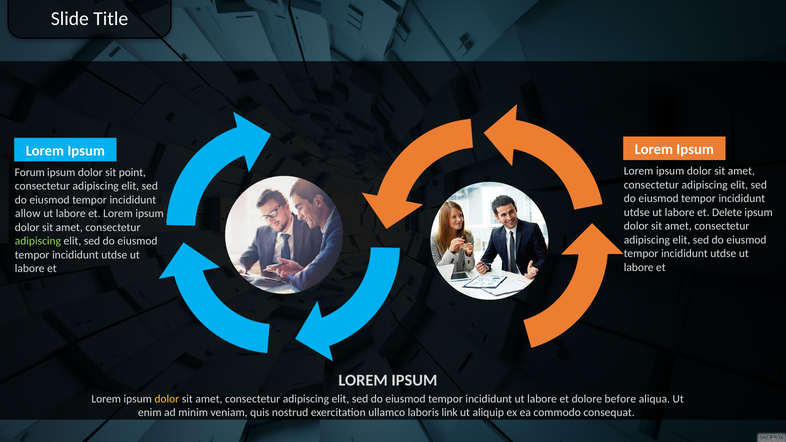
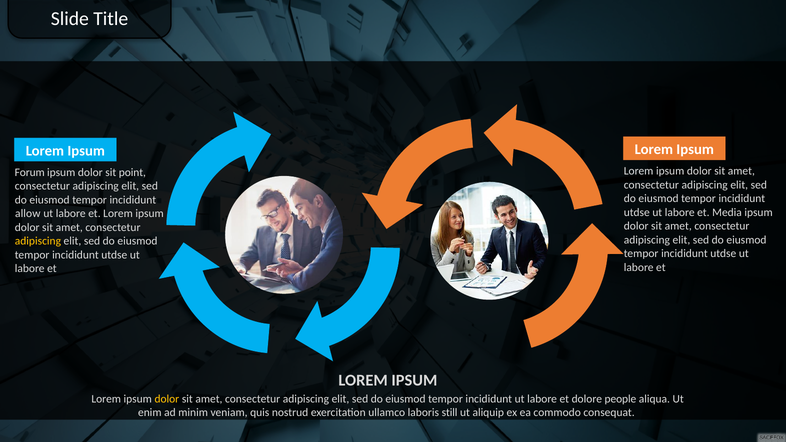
Delete: Delete -> Media (727, 212)
adipiscing colour: light green -> yellow (38, 241)
before: before -> people (620, 399)
link: link -> still (450, 413)
